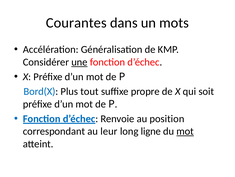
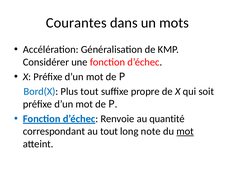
une underline: present -> none (79, 62)
position: position -> quantité (167, 118)
au leur: leur -> tout (109, 131)
ligne: ligne -> note (151, 131)
